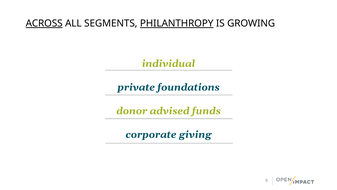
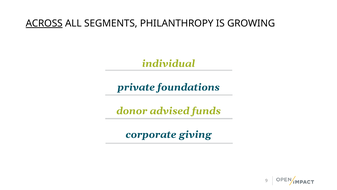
PHILANTHROPY underline: present -> none (177, 23)
